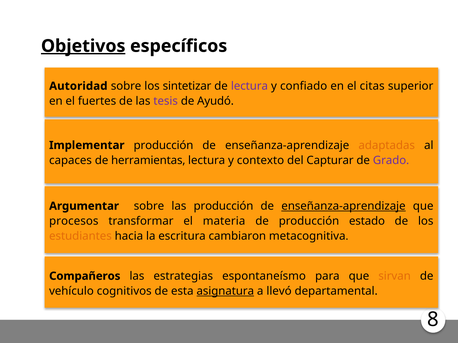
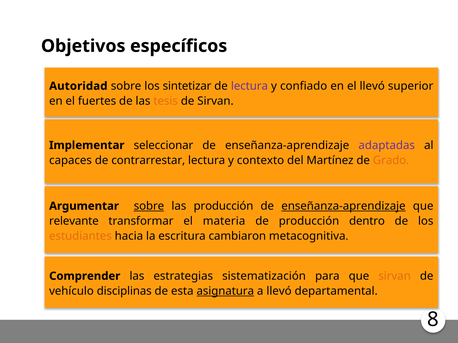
Objetivos underline: present -> none (83, 46)
el citas: citas -> llevó (372, 86)
tesis colour: purple -> orange (166, 101)
de Ayudó: Ayudó -> Sirvan (215, 101)
Implementar producción: producción -> seleccionar (164, 145)
adaptadas colour: orange -> purple (387, 145)
herramientas: herramientas -> contrarrestar (148, 161)
Capturar: Capturar -> Martínez (330, 161)
Grado colour: purple -> orange (391, 161)
sobre underline: none -> present (149, 206)
procesos: procesos -> relevante (74, 221)
estado: estado -> dentro (367, 221)
Compañeros: Compañeros -> Comprender (85, 276)
espontaneísmo: espontaneísmo -> sistematización (264, 276)
cognitivos: cognitivos -> disciplinas (124, 292)
